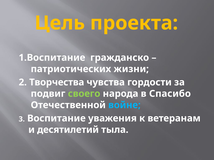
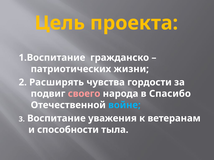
Творчества: Творчества -> Расширять (57, 83)
своего colour: light green -> pink (84, 94)
десятилетий: десятилетий -> способности (68, 130)
